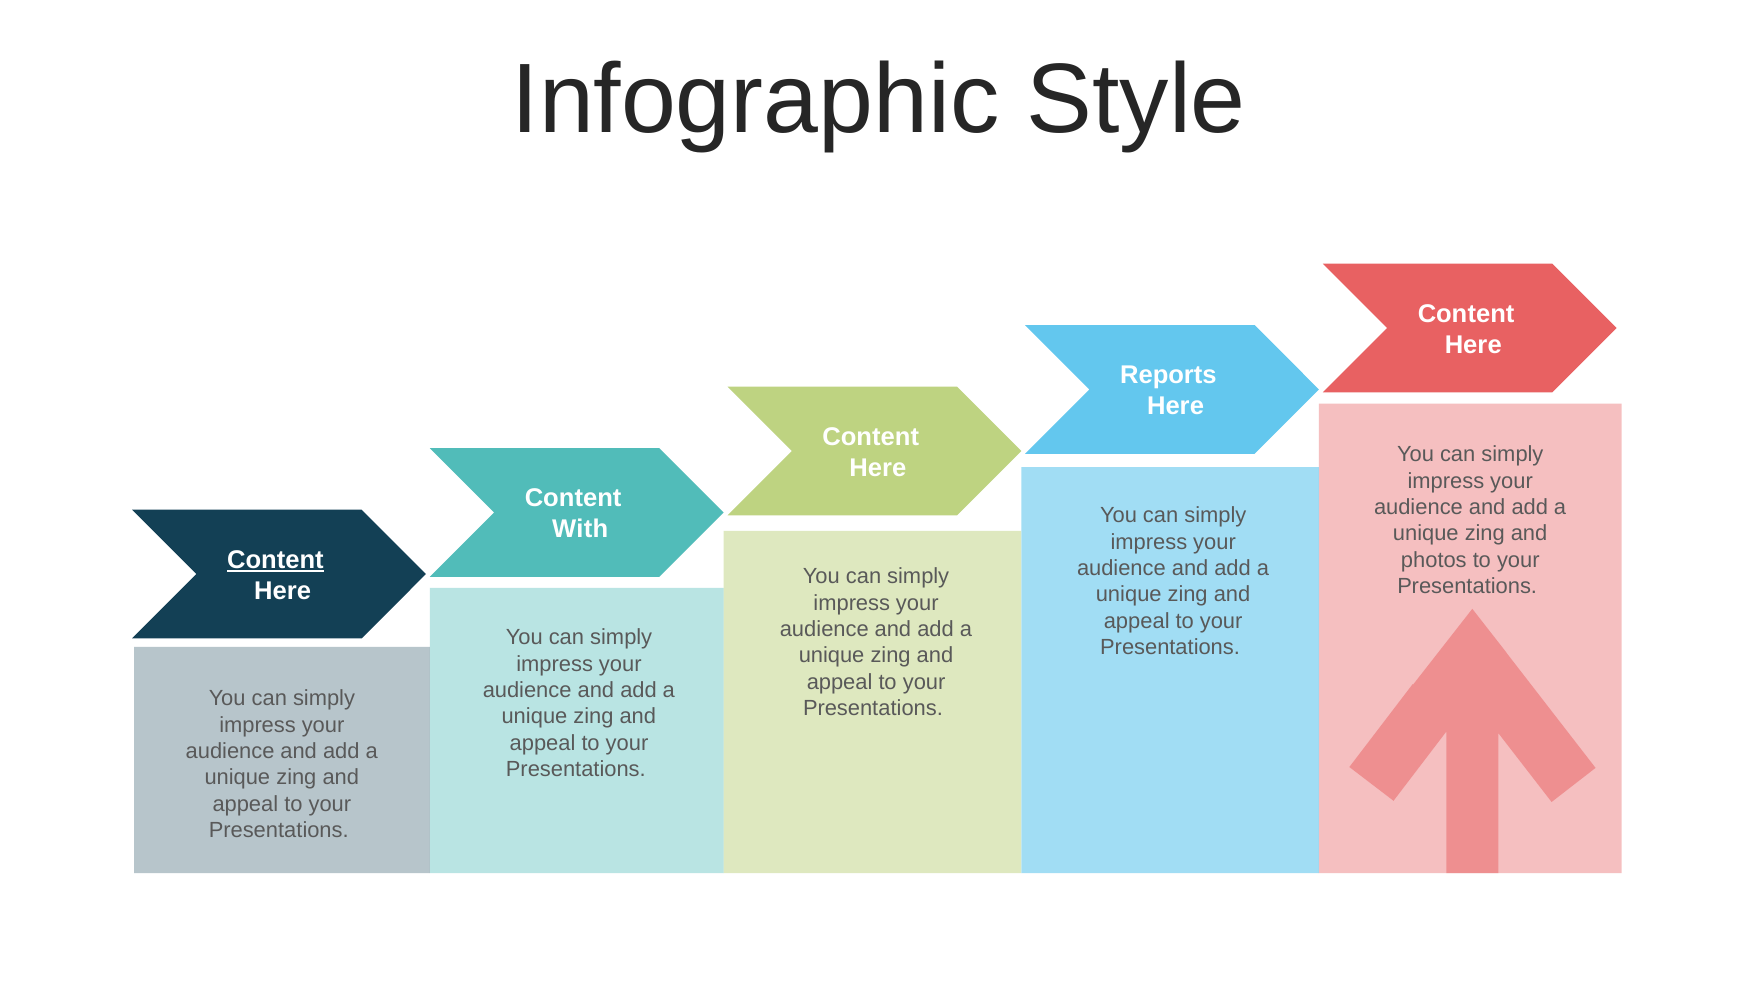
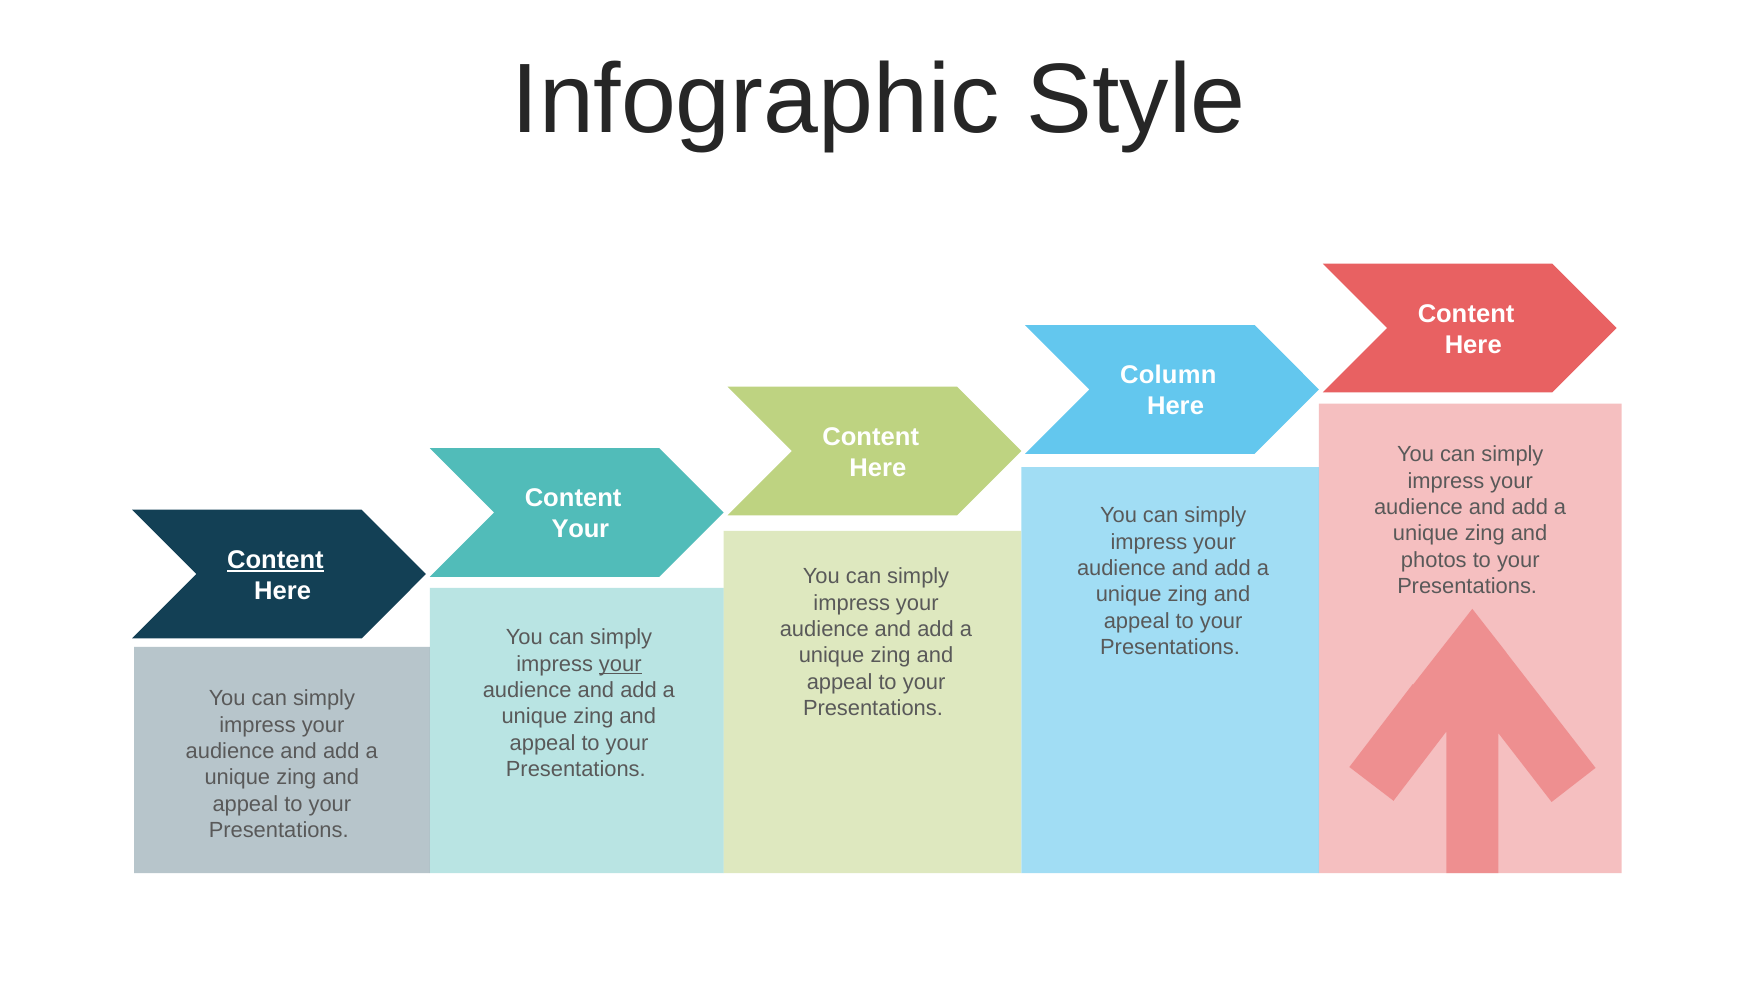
Reports: Reports -> Column (1168, 375)
With: With -> Your (580, 529)
your underline: none -> present (620, 664)
